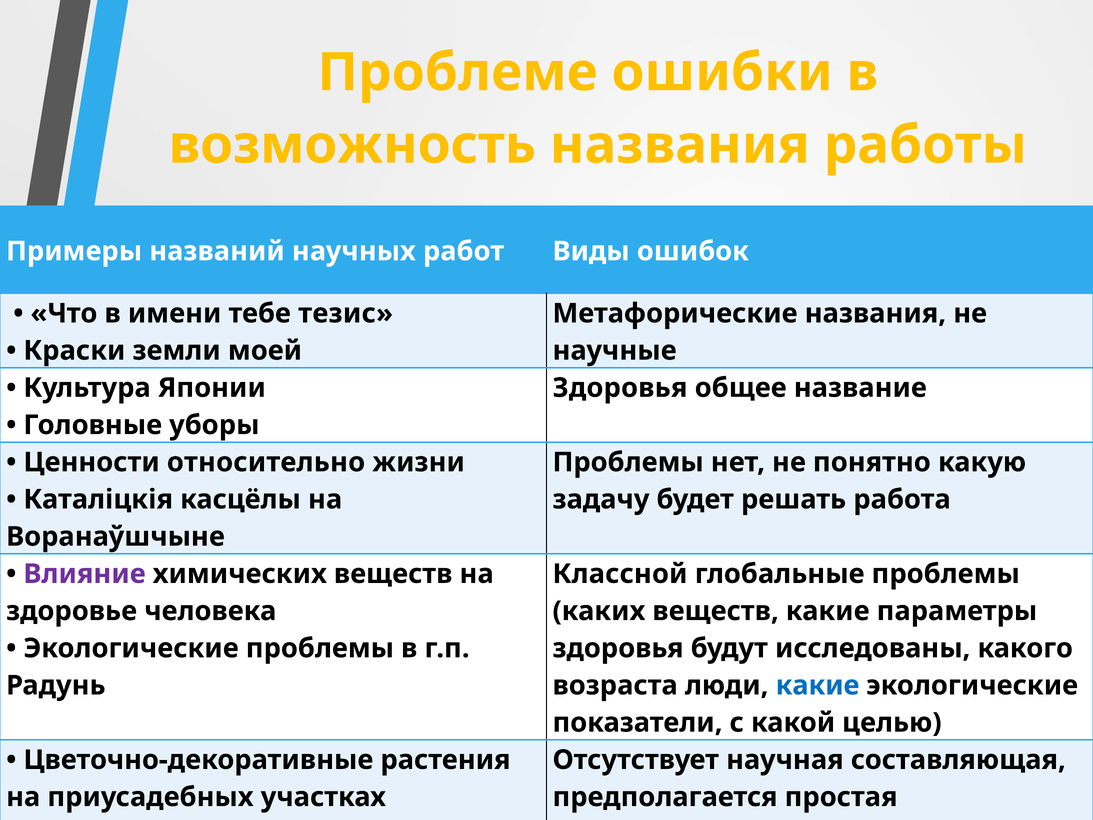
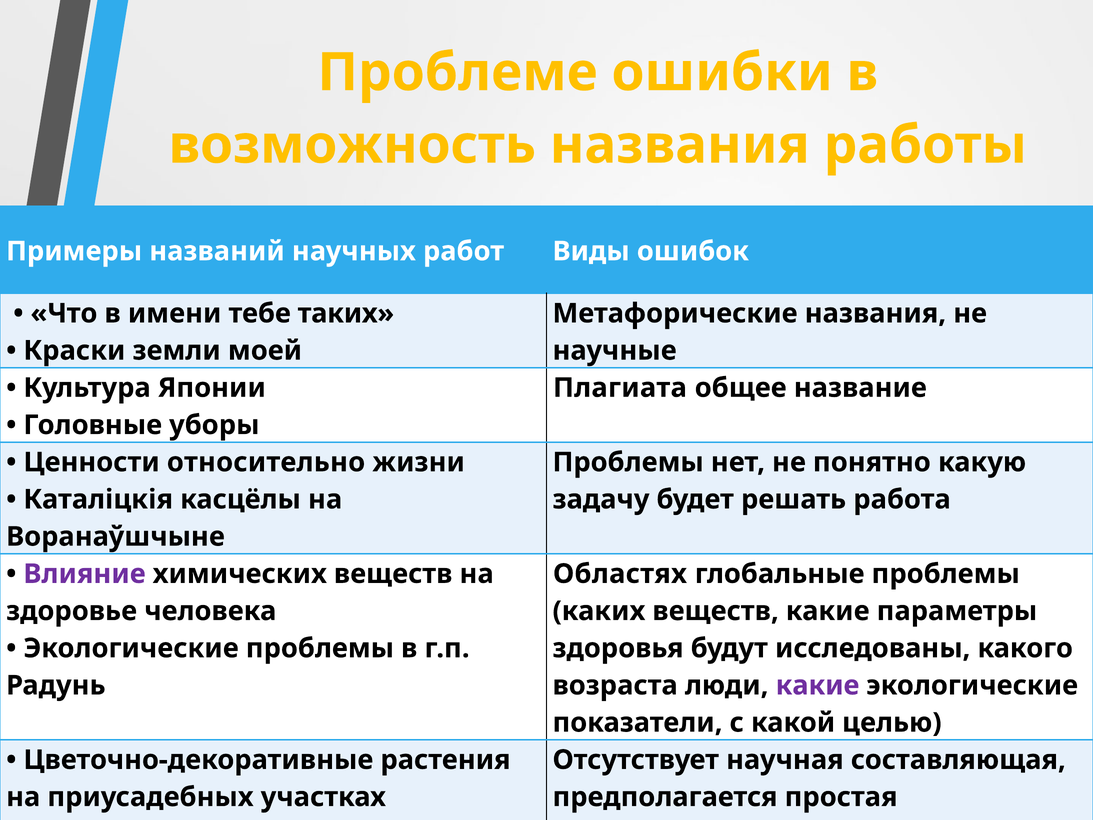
тезис: тезис -> таких (346, 313)
Здоровья: Здоровья -> Плагиата (620, 388)
Классной: Классной -> Областях (620, 574)
какие colour: blue -> purple (817, 685)
